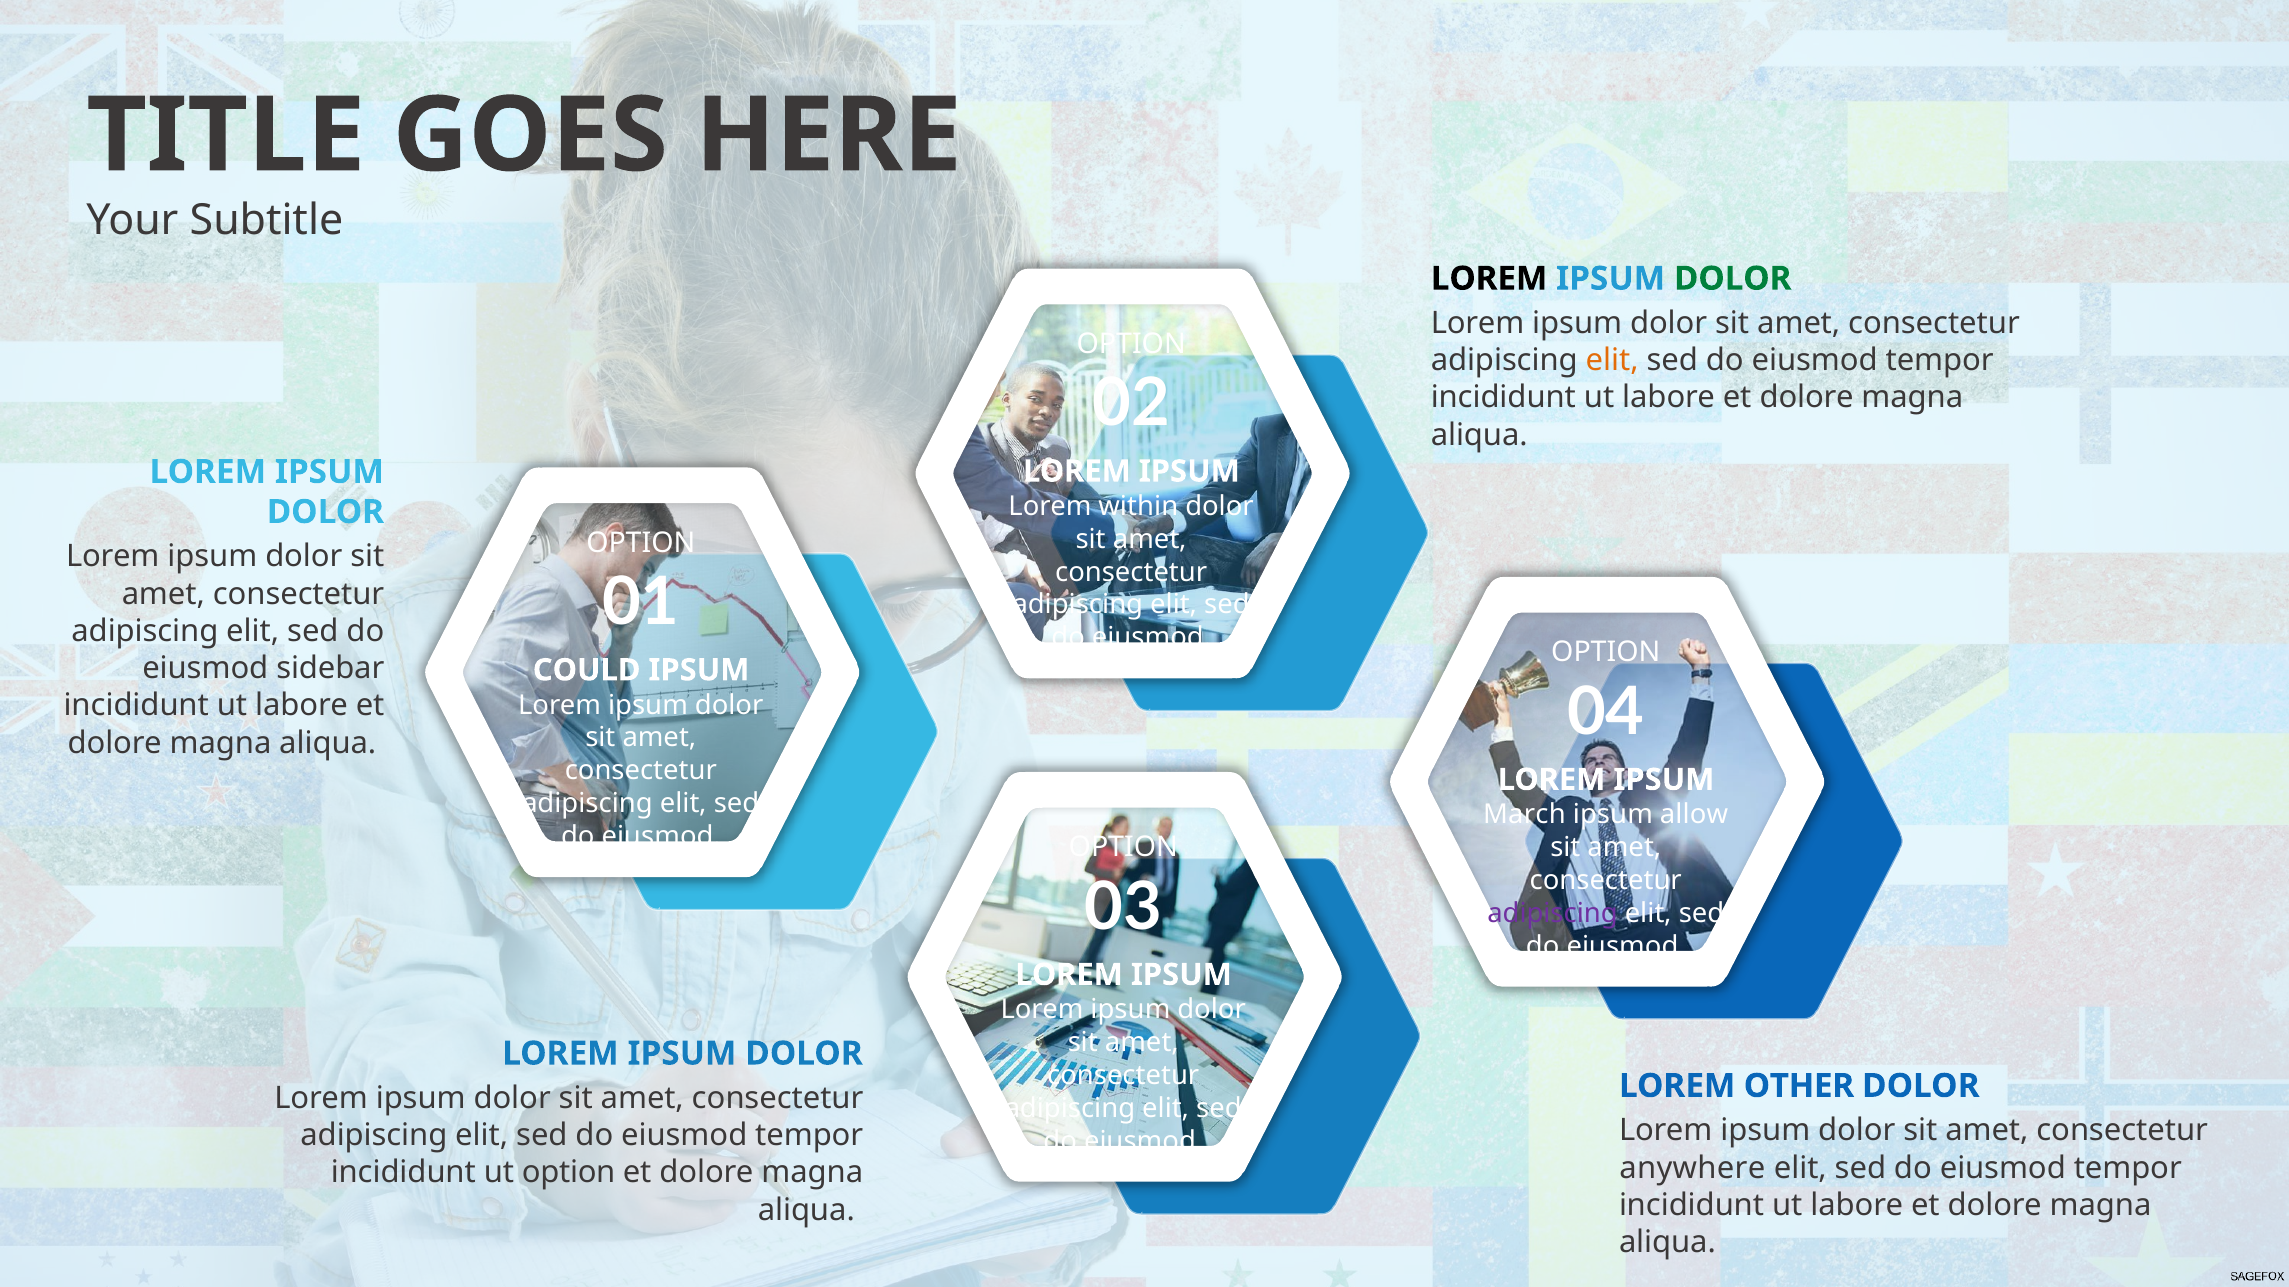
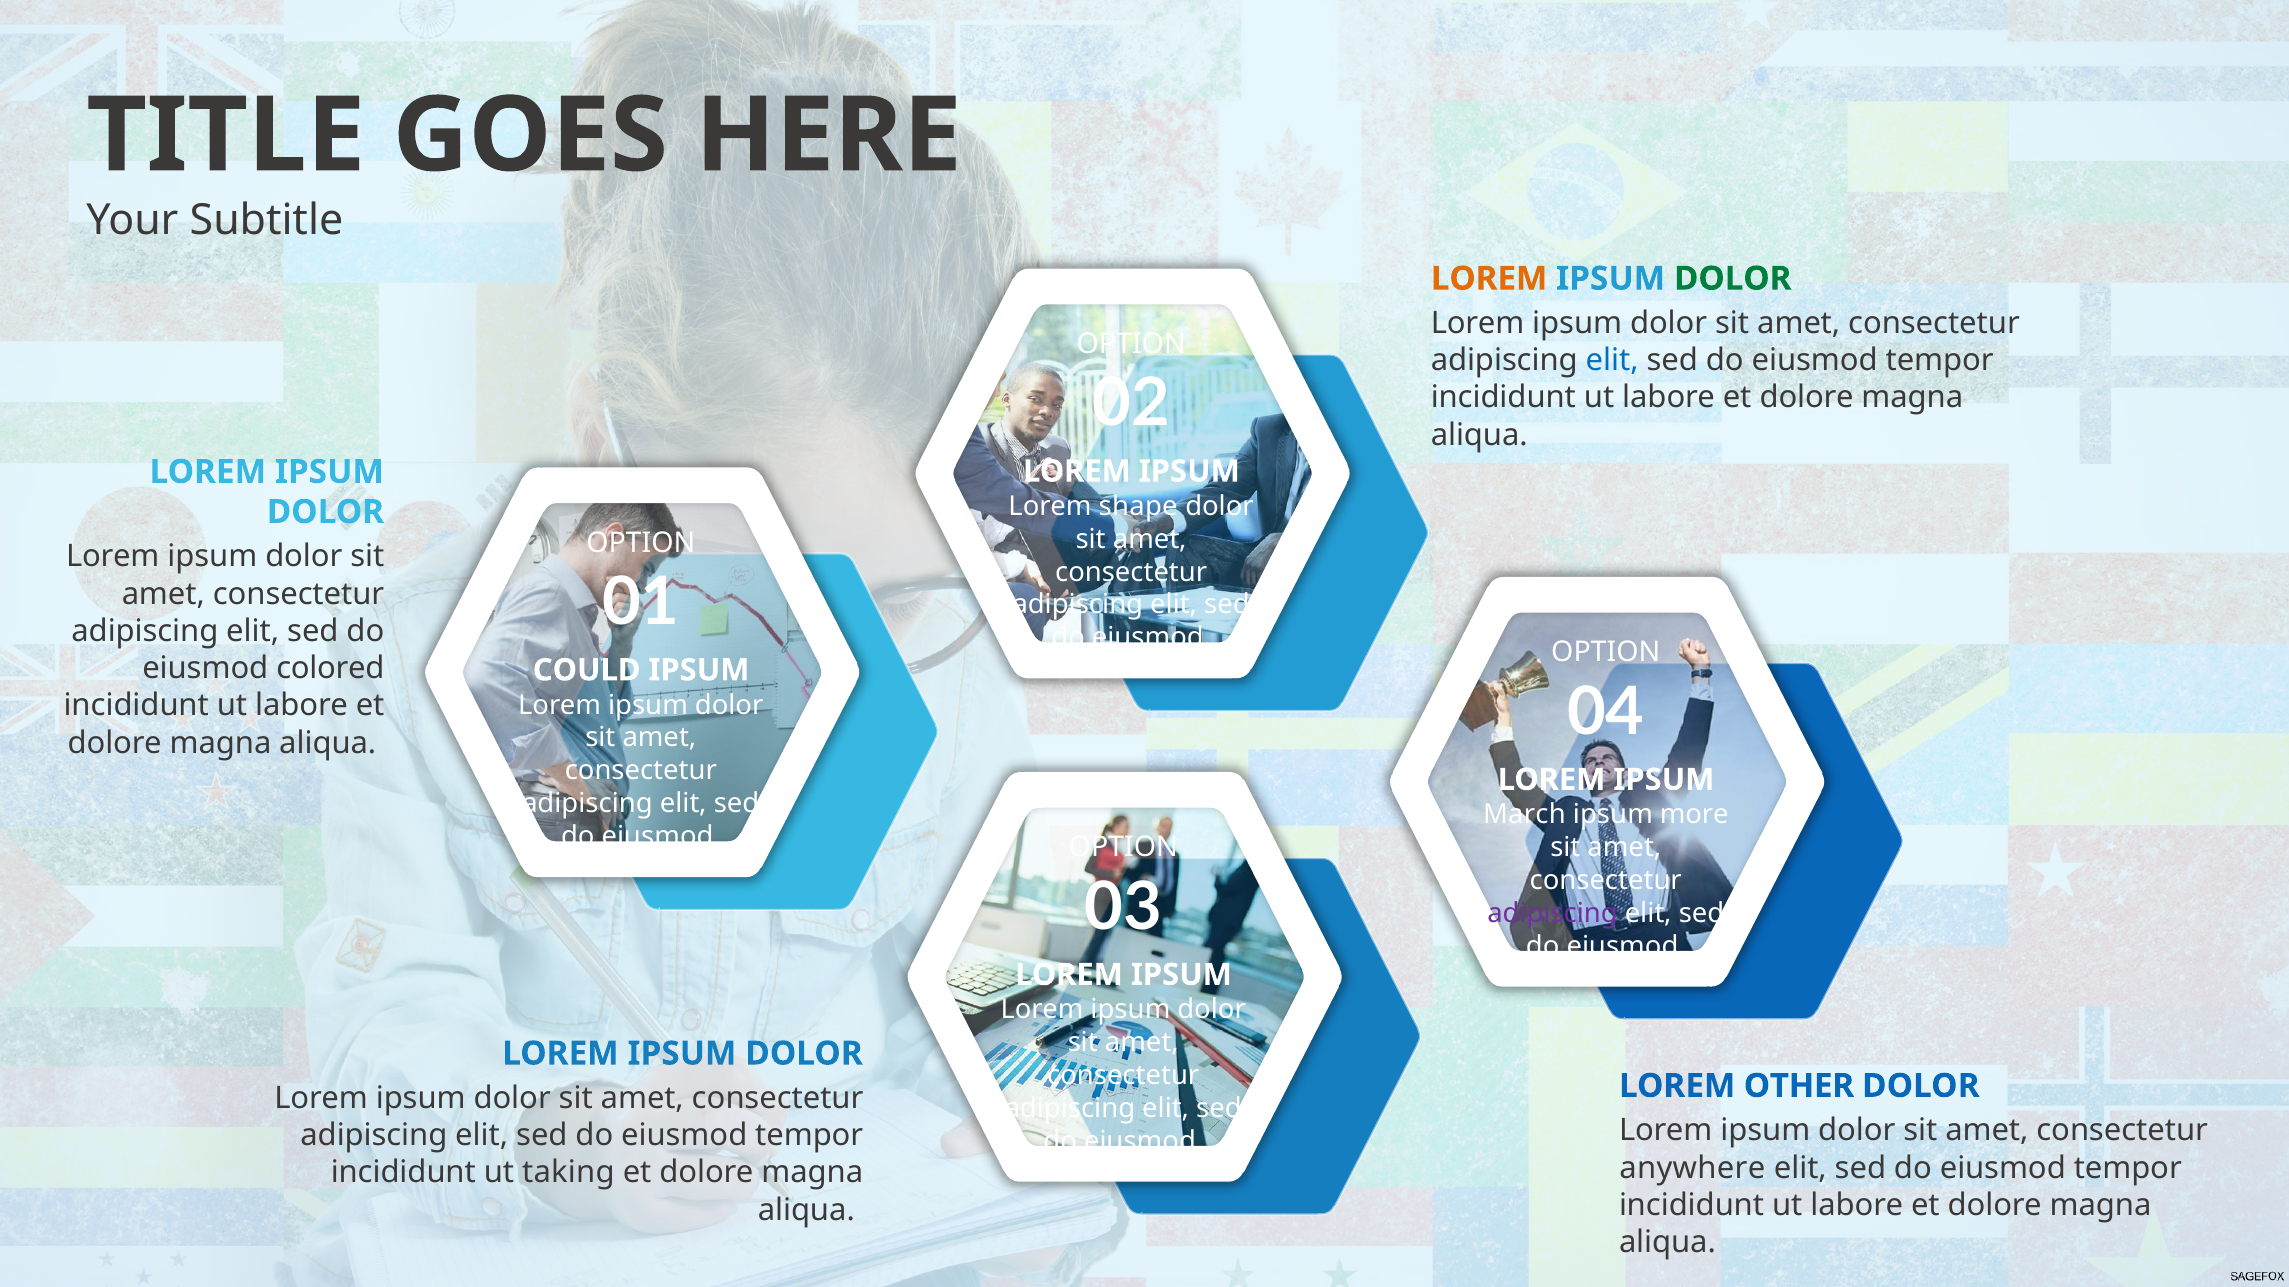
LOREM colour: black -> orange (1489, 279)
elit colour: orange -> blue (1612, 361)
within: within -> shape (1138, 506)
sidebar: sidebar -> colored (330, 669)
allow: allow -> more (1694, 815)
ut option: option -> taking (568, 1173)
